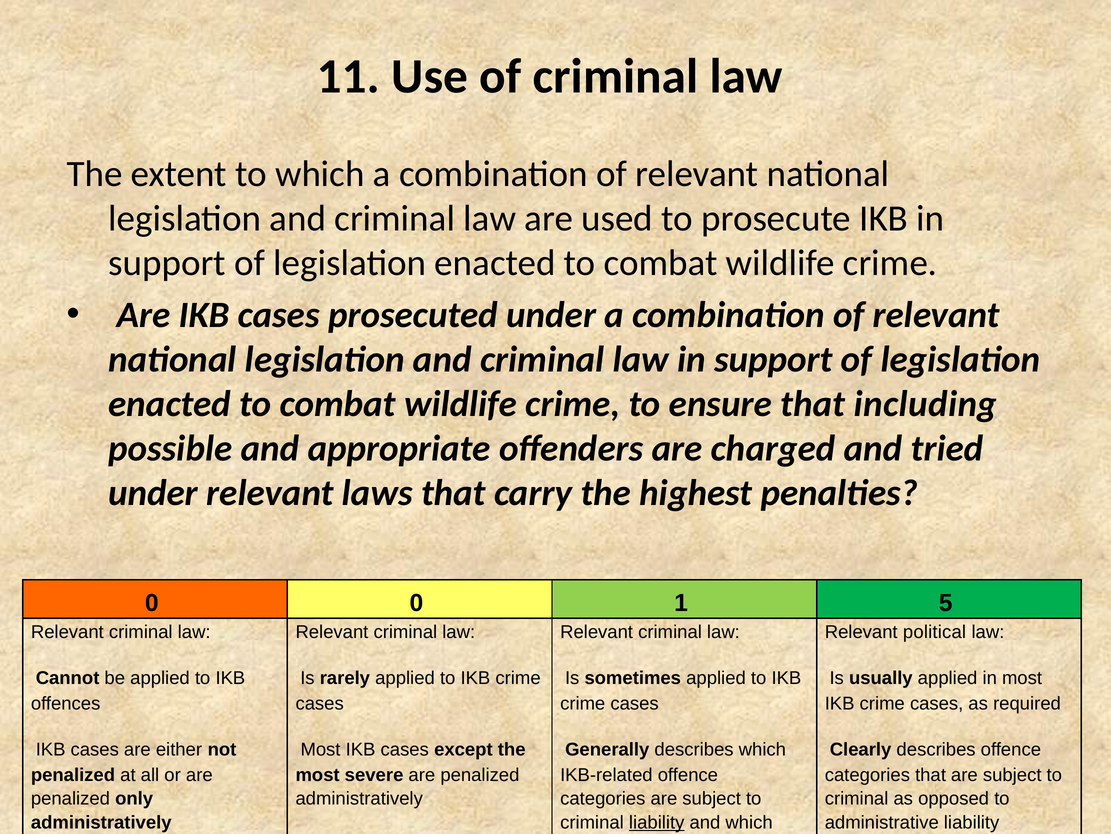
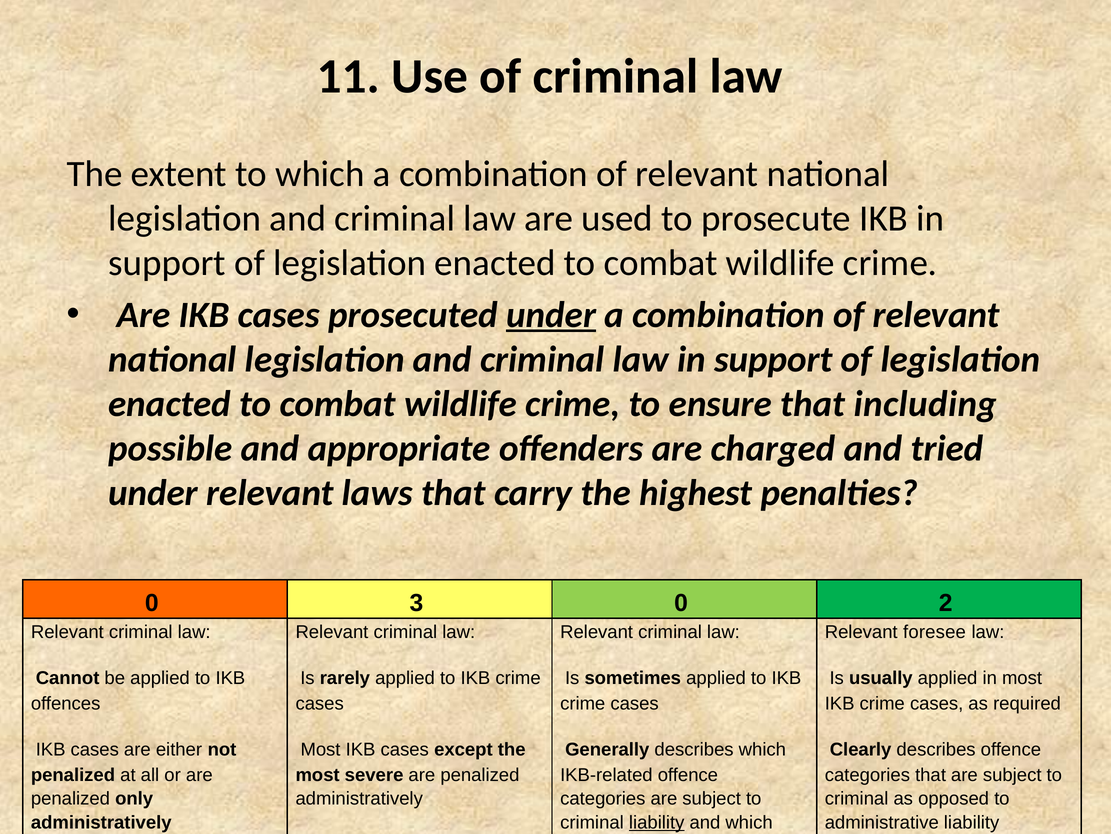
under underline: none -> present (551, 315)
0: 0 -> 3 (416, 602)
1: 1 -> 0 (681, 602)
5: 5 -> 2 (946, 602)
political: political -> foresee (935, 632)
